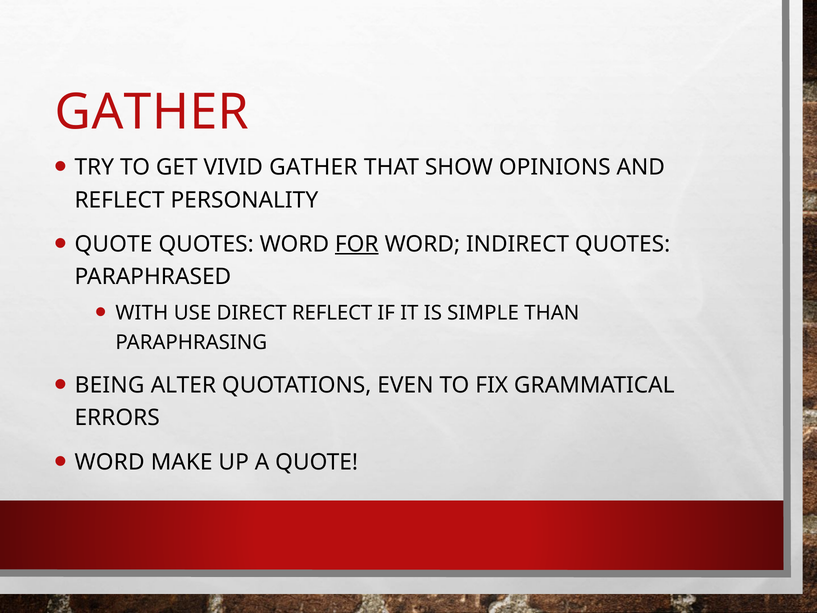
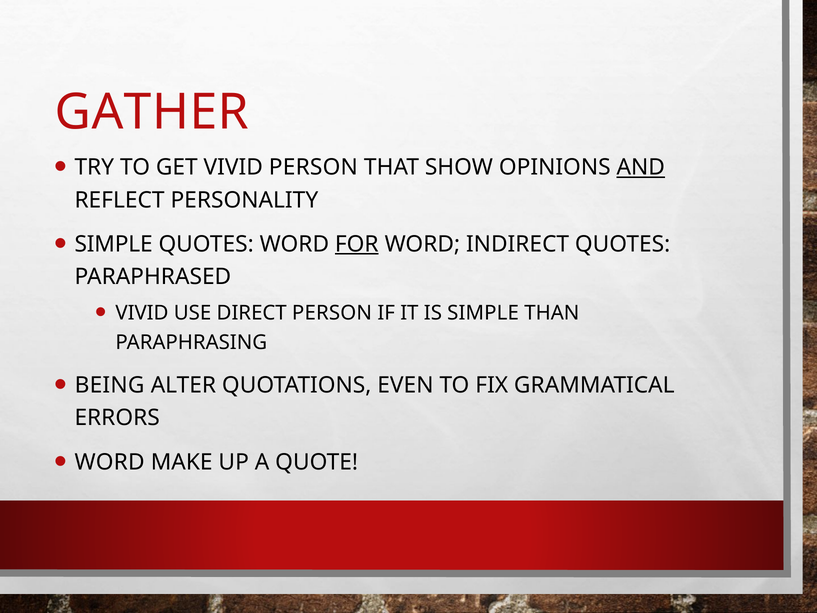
VIVID GATHER: GATHER -> PERSON (313, 167)
AND underline: none -> present (641, 167)
QUOTE: QUOTE -> SIMPLE (114, 244)
WITH: WITH -> VIVID (142, 313)
DIRECT REFLECT: REFLECT -> PERSON (332, 313)
